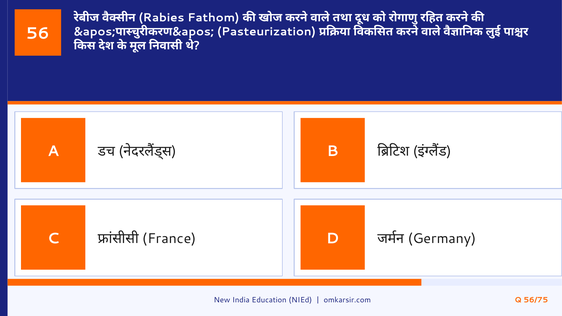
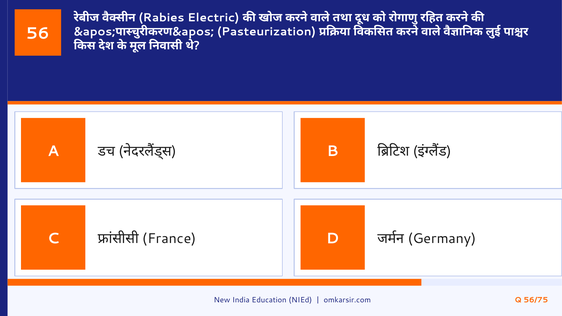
Fathom: Fathom -> Electric (213, 18)
